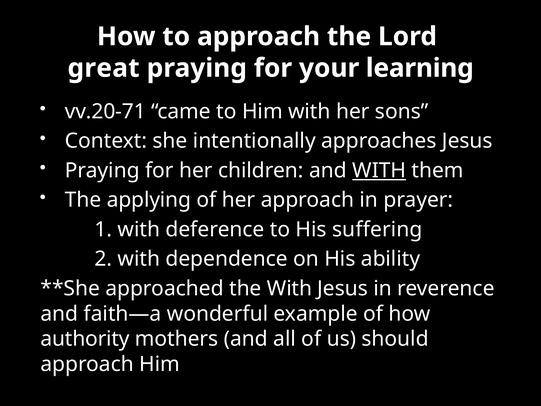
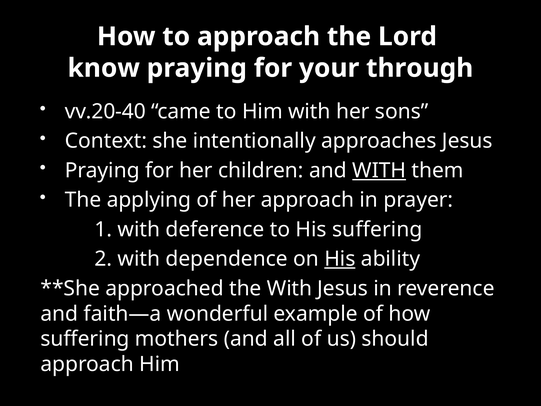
great: great -> know (104, 68)
learning: learning -> through (420, 68)
vv.20-71: vv.20-71 -> vv.20-40 (105, 111)
His underline: none -> present (340, 259)
authority: authority -> suffering (85, 339)
